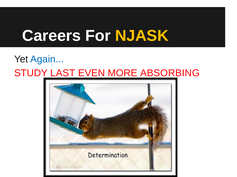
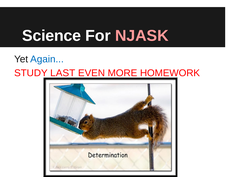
Careers: Careers -> Science (52, 36)
NJASK colour: yellow -> pink (142, 36)
ABSORBING: ABSORBING -> HOMEWORK (170, 73)
